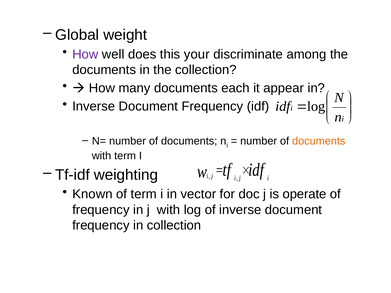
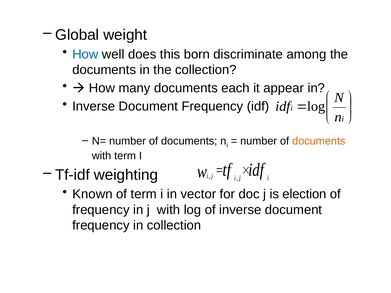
How colour: purple -> blue (85, 54)
your: your -> born (197, 54)
operate: operate -> election (304, 194)
